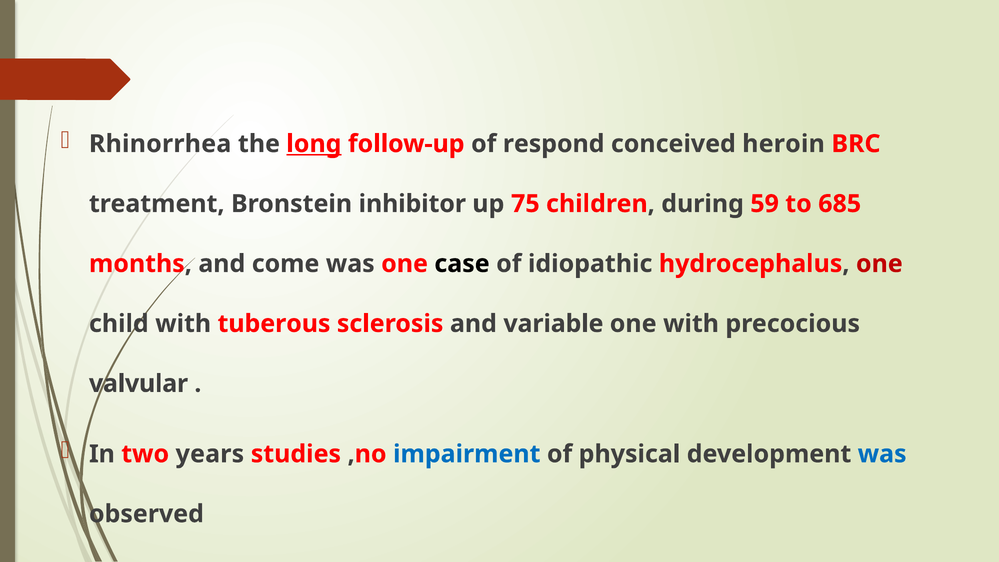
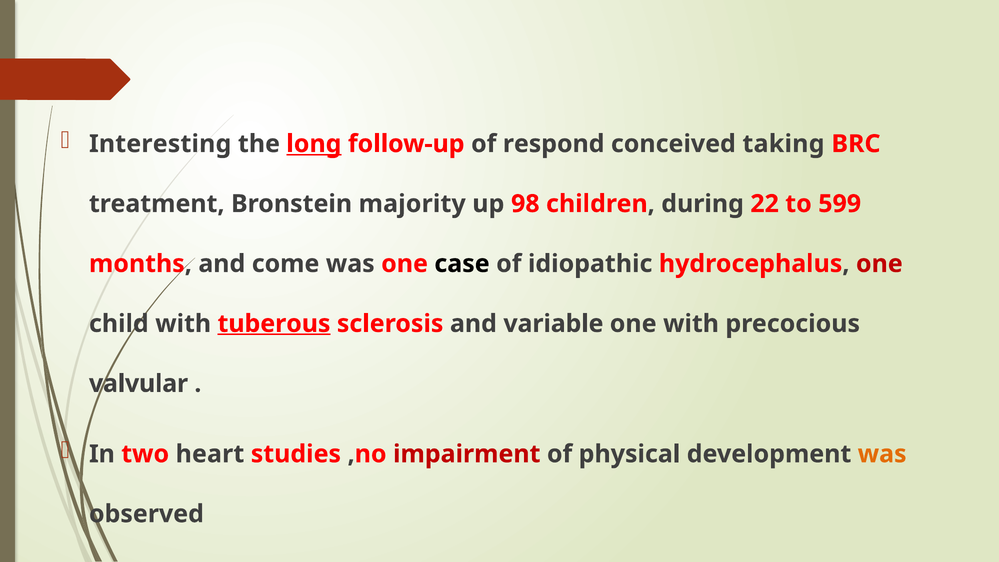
Rhinorrhea: Rhinorrhea -> Interesting (160, 144)
heroin: heroin -> taking (783, 144)
inhibitor: inhibitor -> majority (412, 204)
75: 75 -> 98 (525, 204)
59: 59 -> 22 (765, 204)
685: 685 -> 599 (840, 204)
tuberous underline: none -> present (274, 324)
years: years -> heart (210, 454)
impairment colour: blue -> red (467, 454)
was colour: blue -> orange (882, 454)
